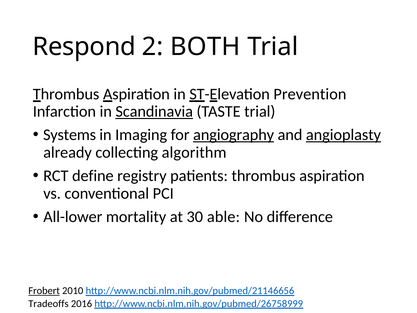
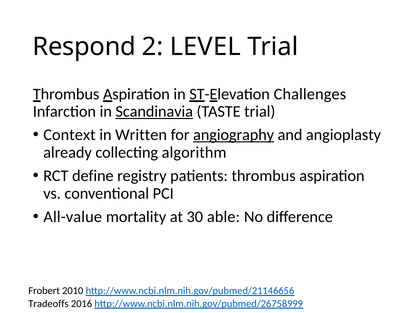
BOTH: BOTH -> LEVEL (205, 47)
Prevention: Prevention -> Challenges (310, 94)
Systems: Systems -> Context (69, 135)
Imaging: Imaging -> Written (141, 135)
angioplasty underline: present -> none (343, 135)
All-lower: All-lower -> All-value (73, 216)
Frobert underline: present -> none (44, 291)
